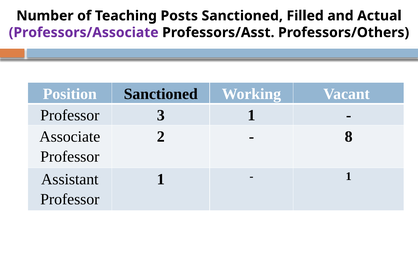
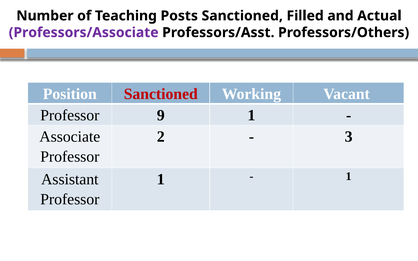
Sanctioned colour: black -> red (161, 94)
3: 3 -> 9 (161, 115)
8: 8 -> 3 (349, 137)
